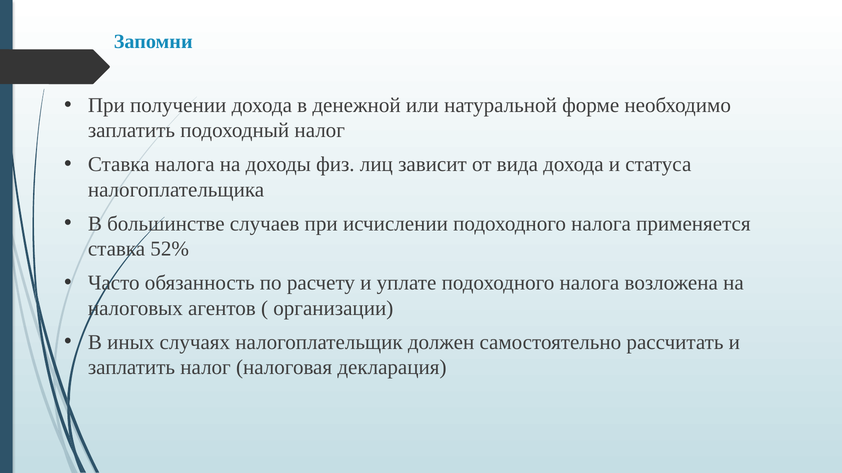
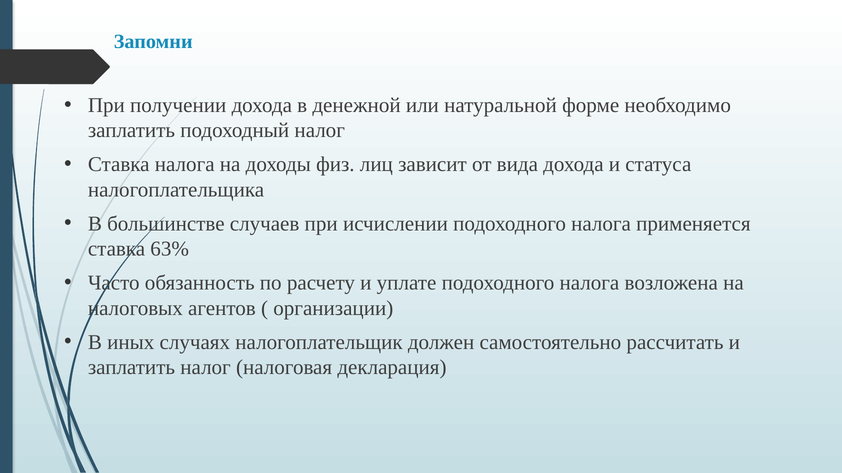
52%: 52% -> 63% (170, 249)
